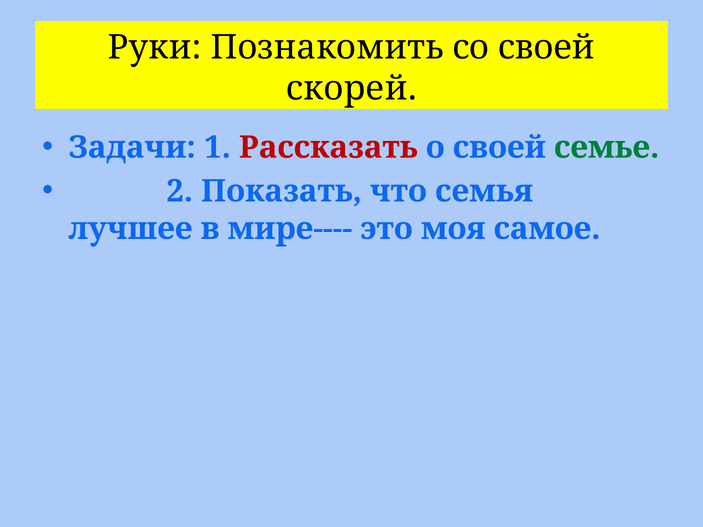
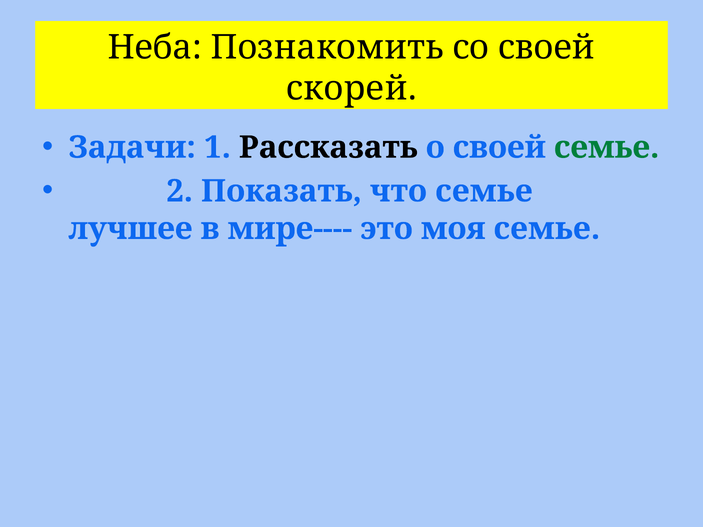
Руки: Руки -> Неба (155, 48)
Рассказать colour: red -> black (328, 147)
что семья: семья -> семье (484, 191)
моя самое: самое -> семье (547, 229)
